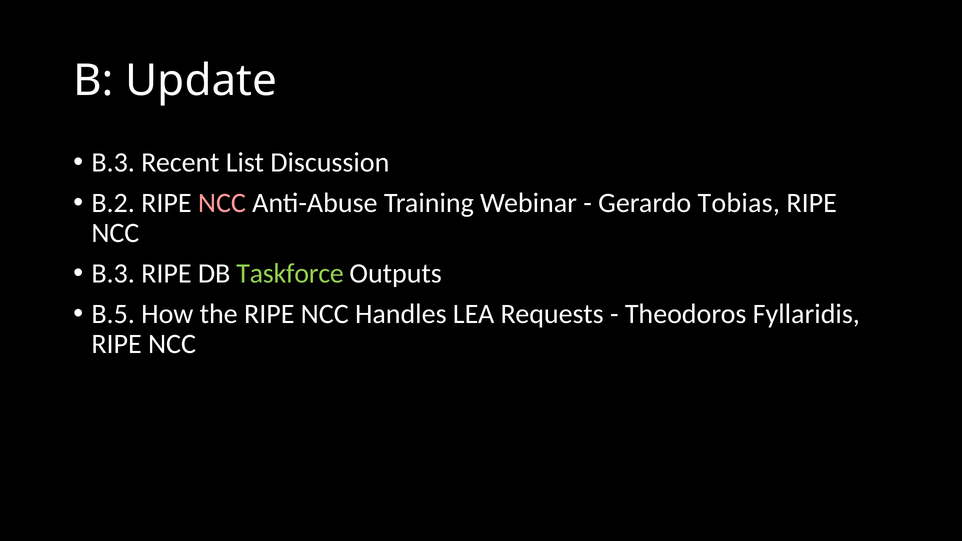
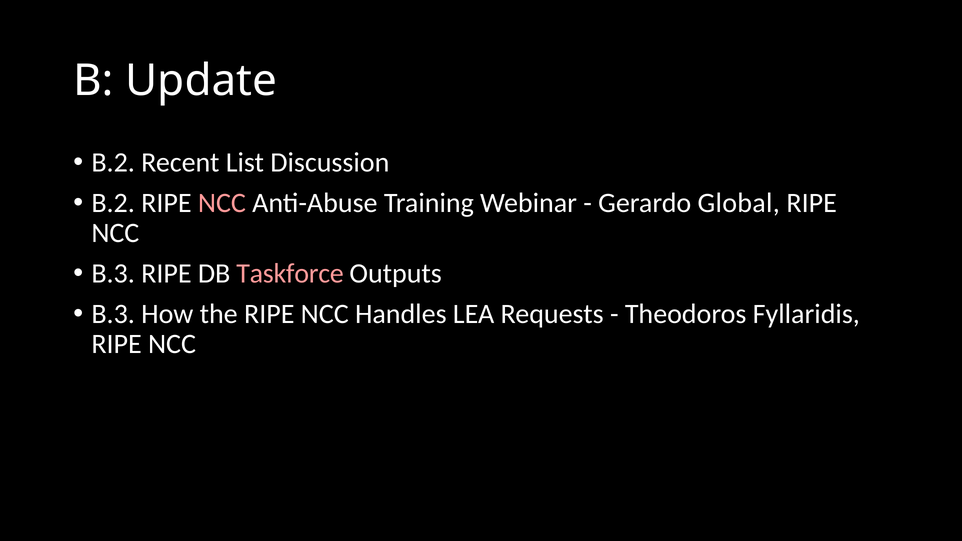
B.3: B.3 -> B.2 (113, 163)
Tobias: Tobias -> Global (739, 203)
Taskforce colour: light green -> pink (290, 274)
B.5: B.5 -> B.3 (113, 314)
